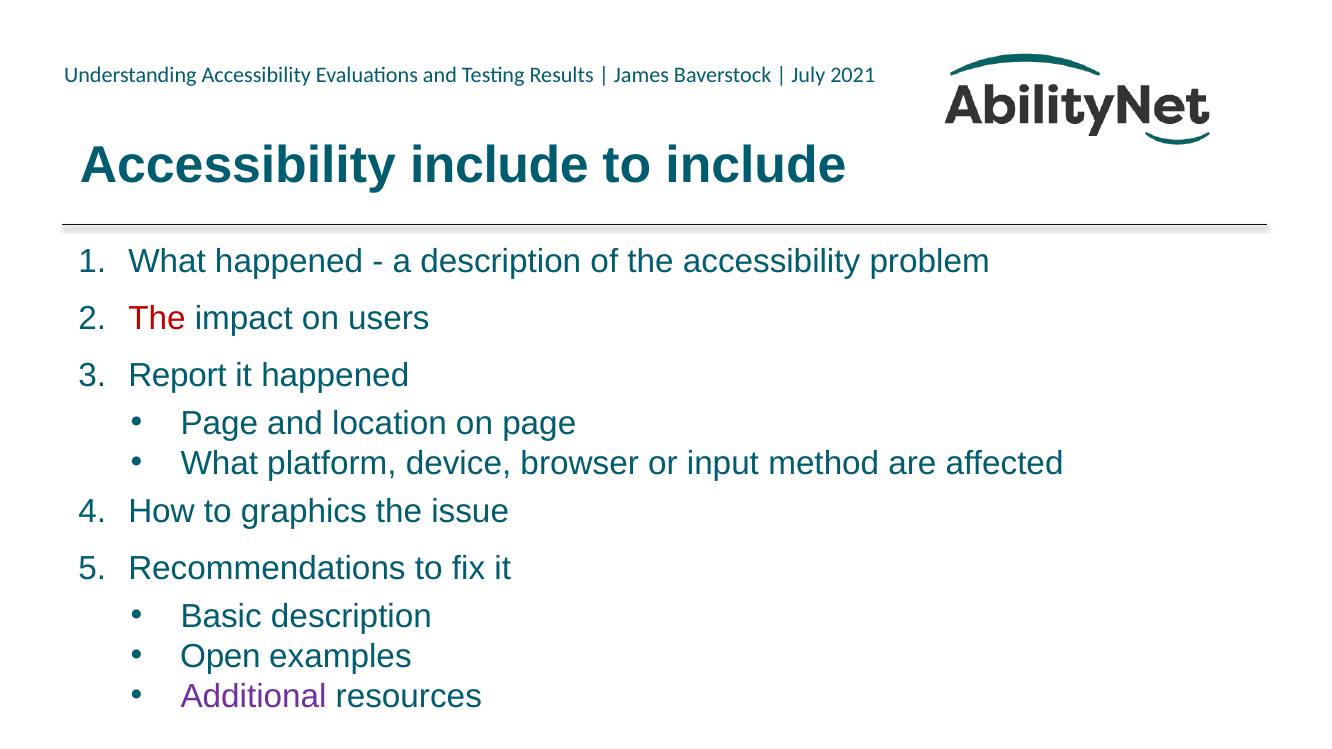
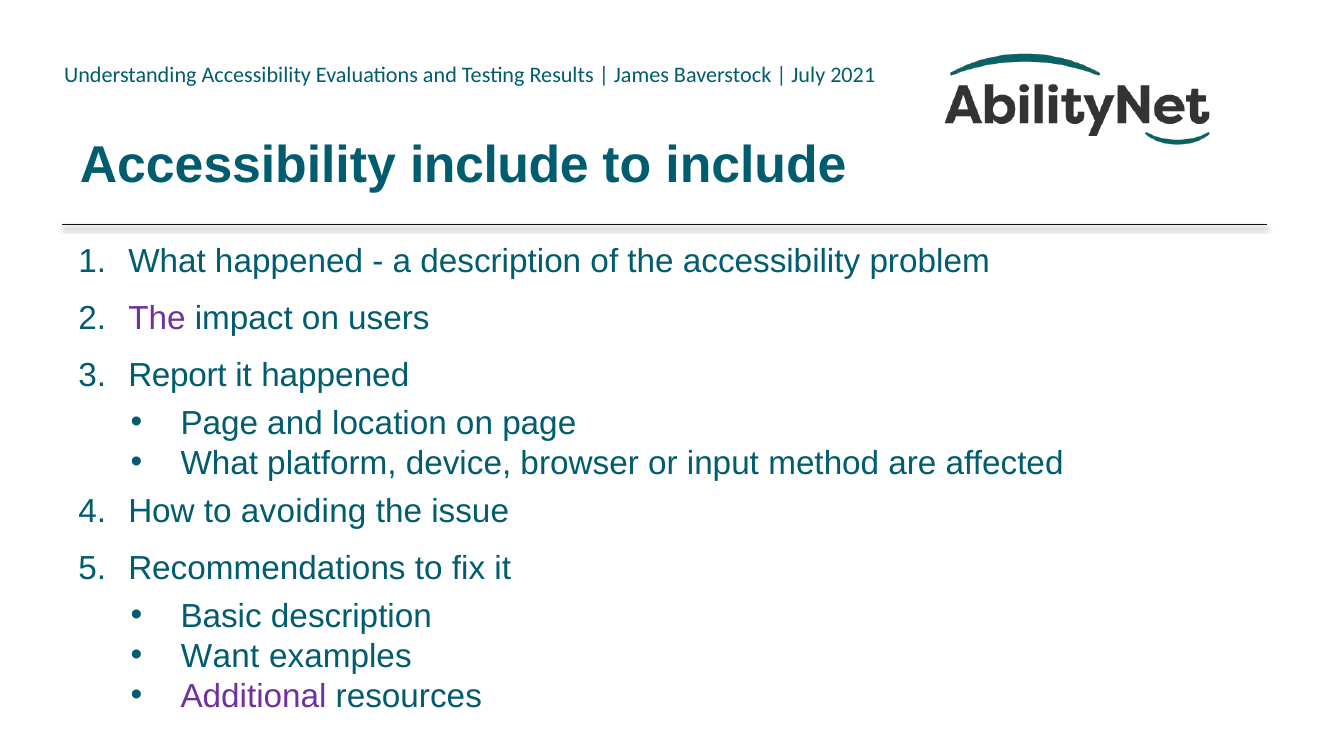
The colour: red -> purple (157, 319)
graphics: graphics -> avoiding (304, 512)
Open: Open -> Want (220, 657)
